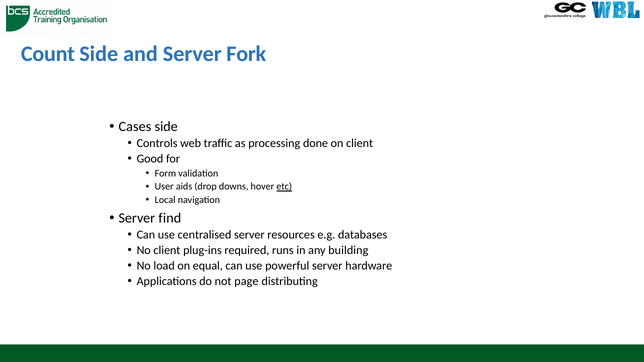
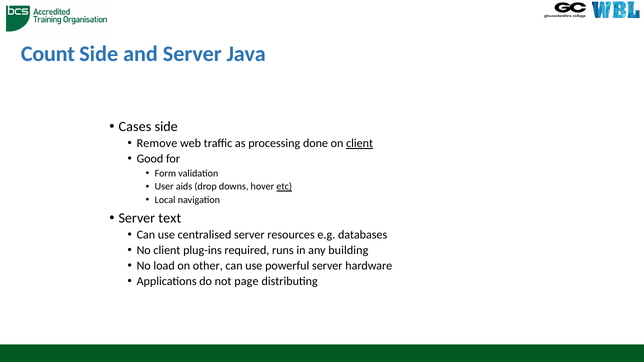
Fork: Fork -> Java (246, 54)
Controls: Controls -> Remove (157, 143)
client underline: none -> present (360, 143)
find: find -> text (170, 218)
equal: equal -> other (208, 266)
